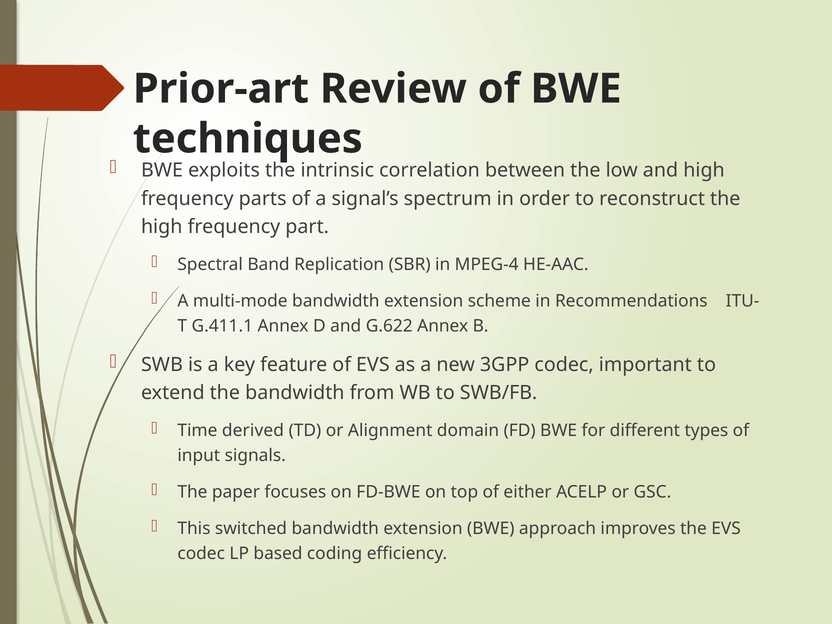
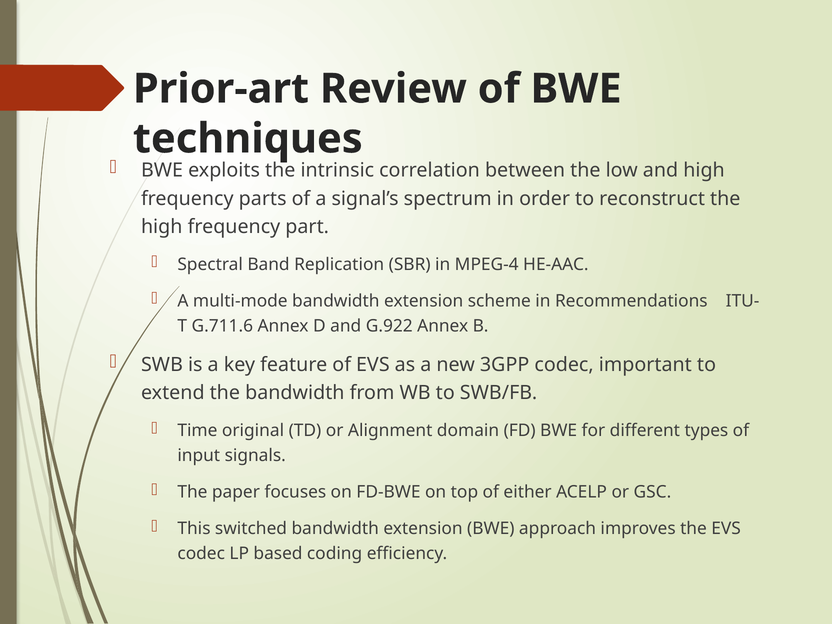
G.411.1: G.411.1 -> G.711.6 (222, 326)
G.622: G.622 -> G.922 (389, 326)
derived: derived -> original (253, 431)
